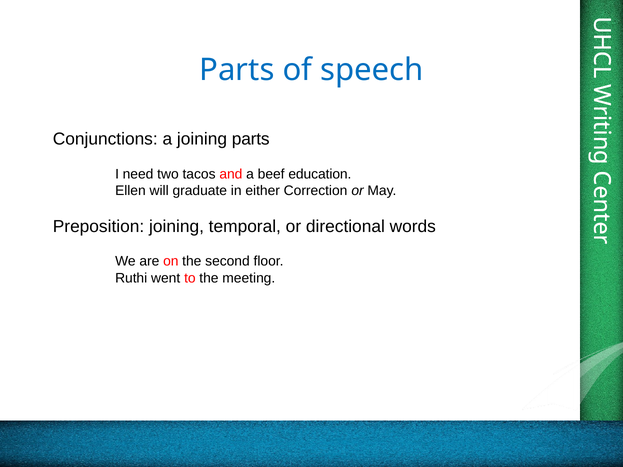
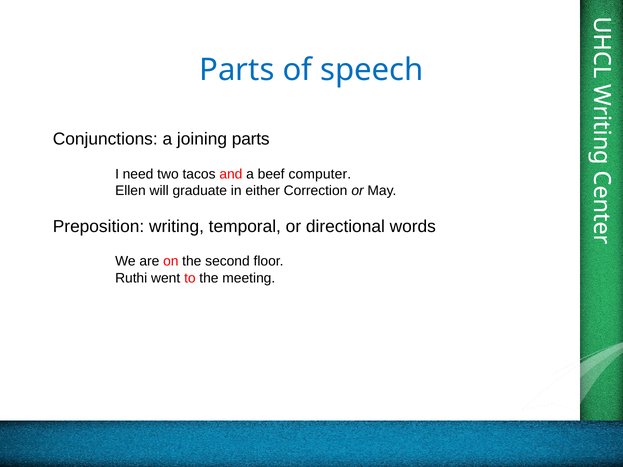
education: education -> computer (320, 174)
Preposition joining: joining -> writing (177, 226)
